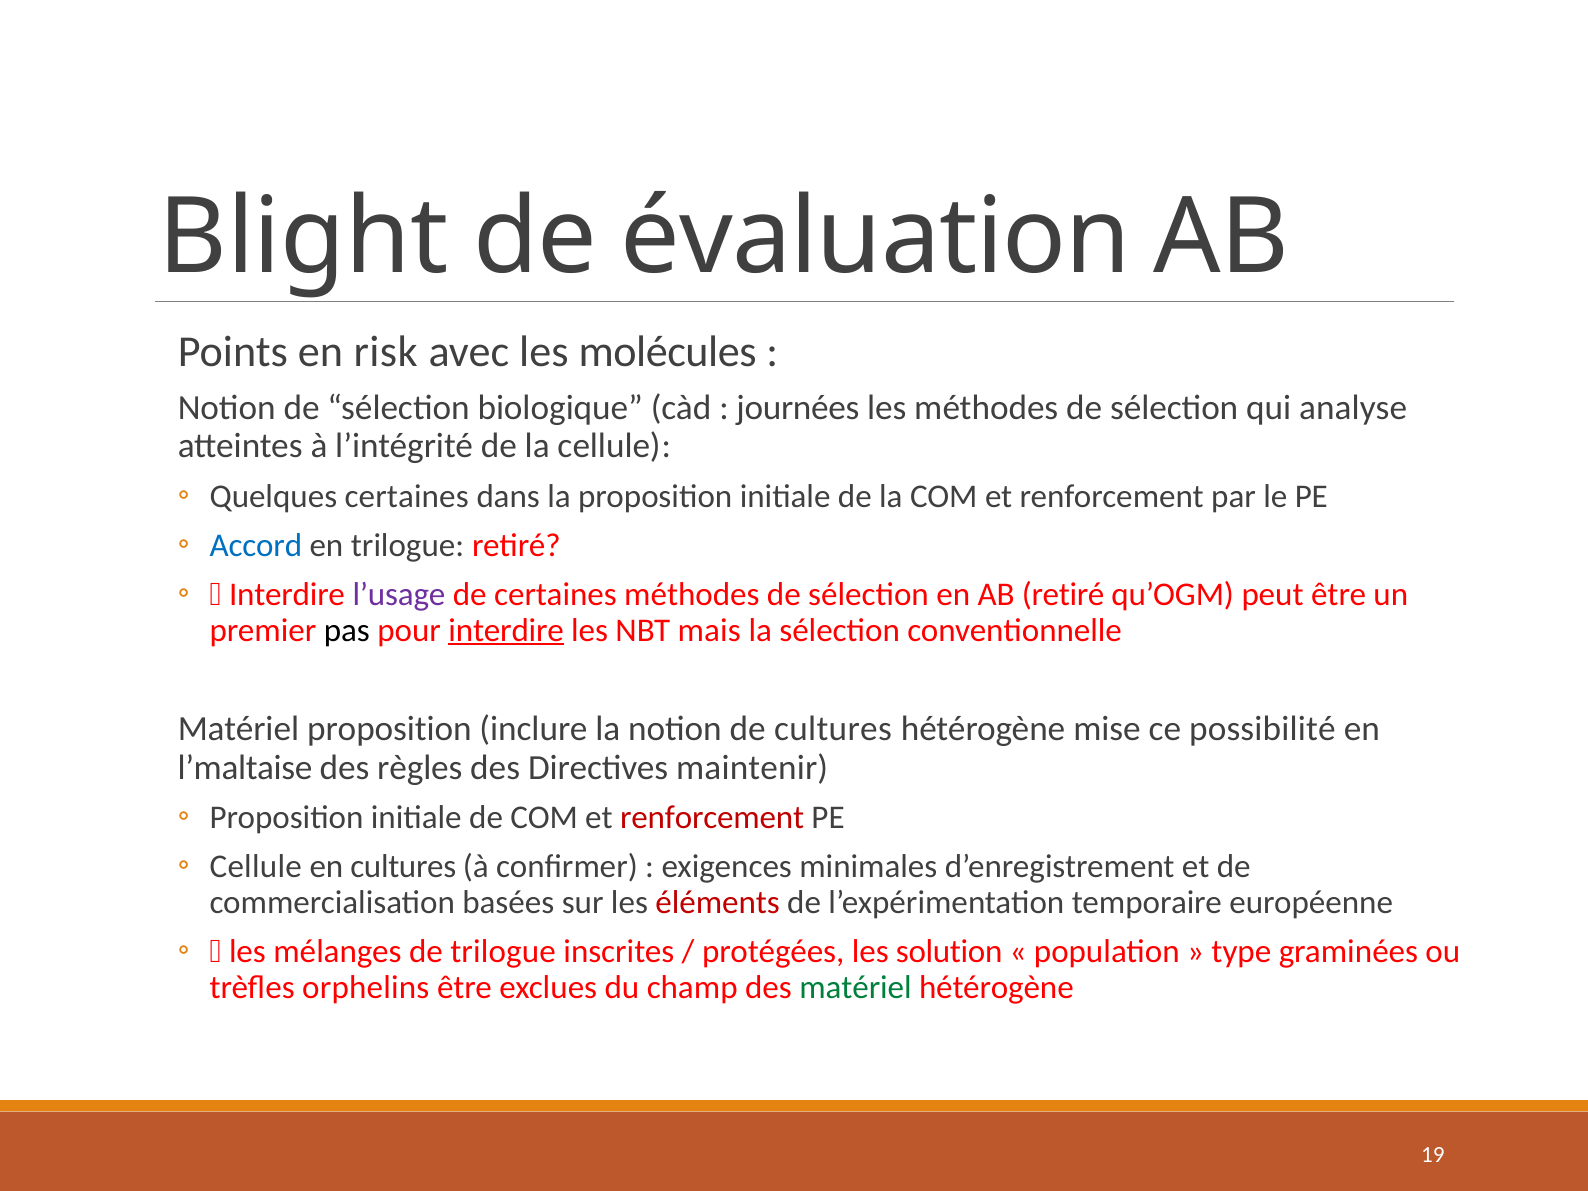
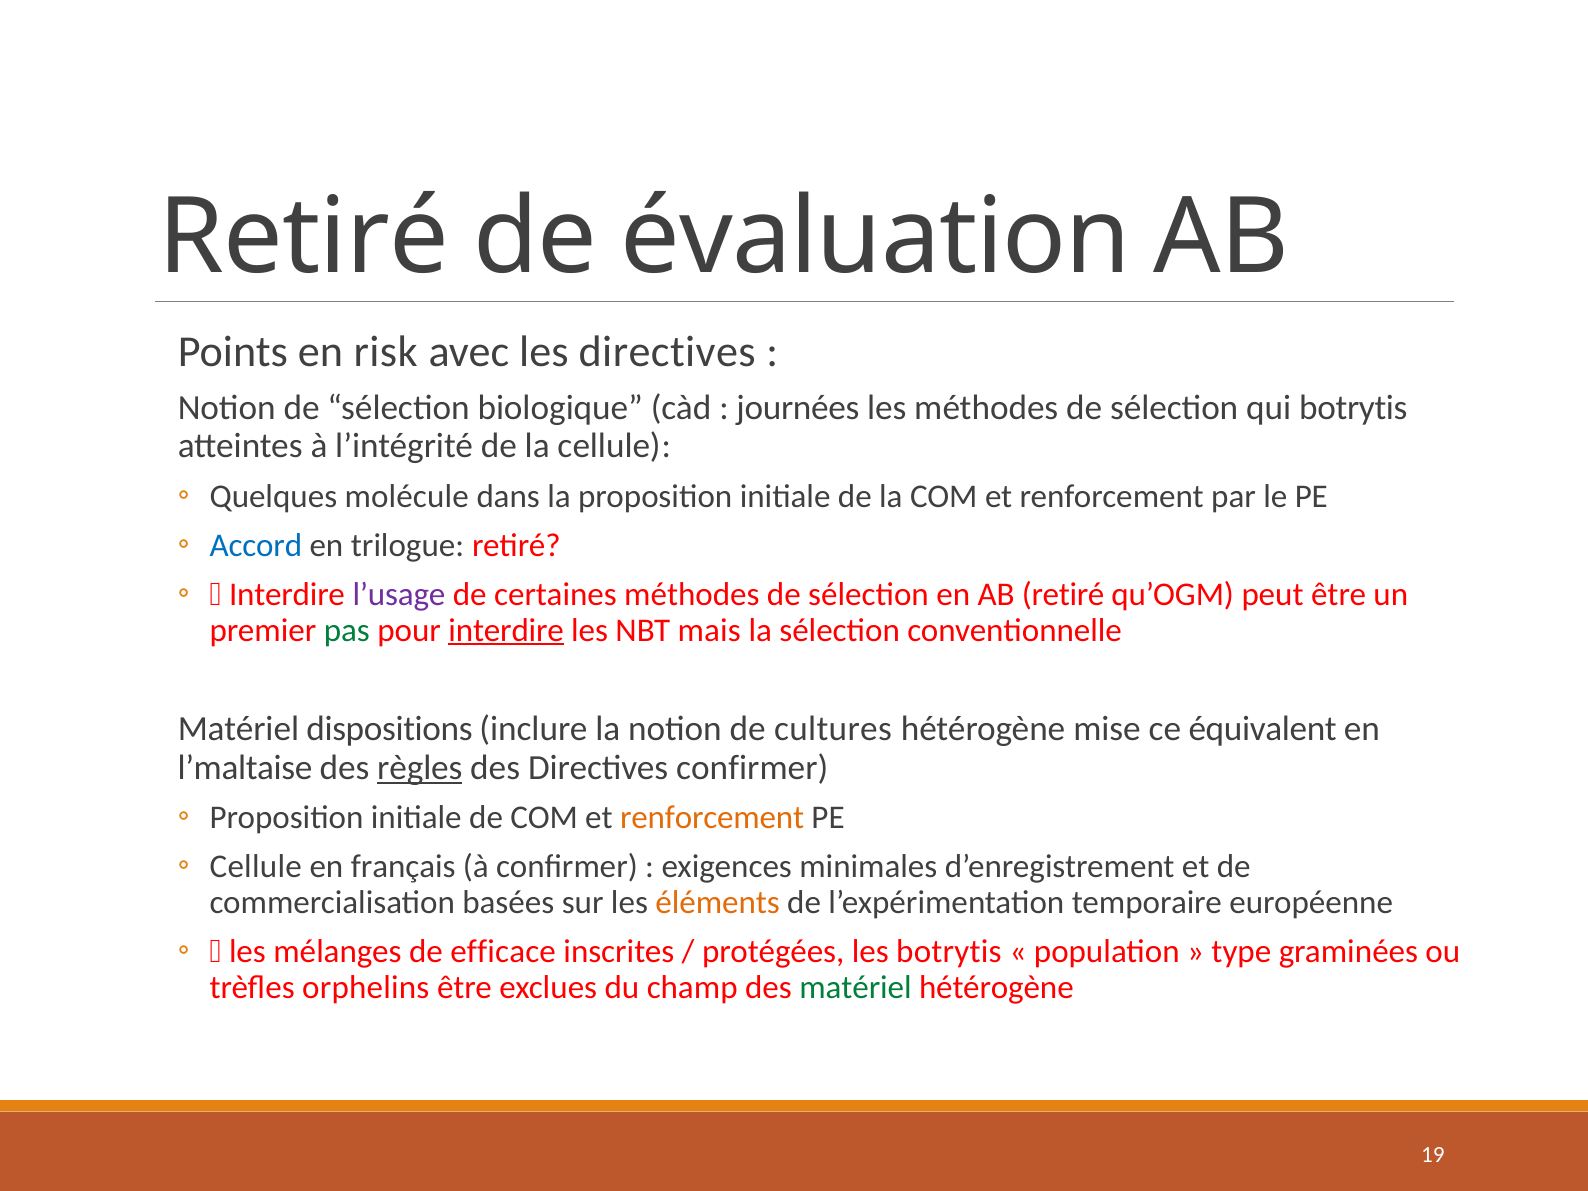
Blight: Blight -> Retiré (304, 237)
les molécules: molécules -> directives (667, 352)
qui analyse: analyse -> botrytis (1353, 408)
Quelques certaines: certaines -> molécule (407, 496)
pas colour: black -> green (347, 630)
Matériel proposition: proposition -> dispositions (390, 729)
possibilité: possibilité -> équivalent (1263, 729)
règles underline: none -> present (420, 767)
Directives maintenir: maintenir -> confirmer (752, 767)
renforcement colour: red -> orange (712, 818)
en cultures: cultures -> français (403, 867)
éléments colour: red -> orange (718, 902)
de trilogue: trilogue -> efficace (503, 951)
les solution: solution -> botrytis (949, 951)
